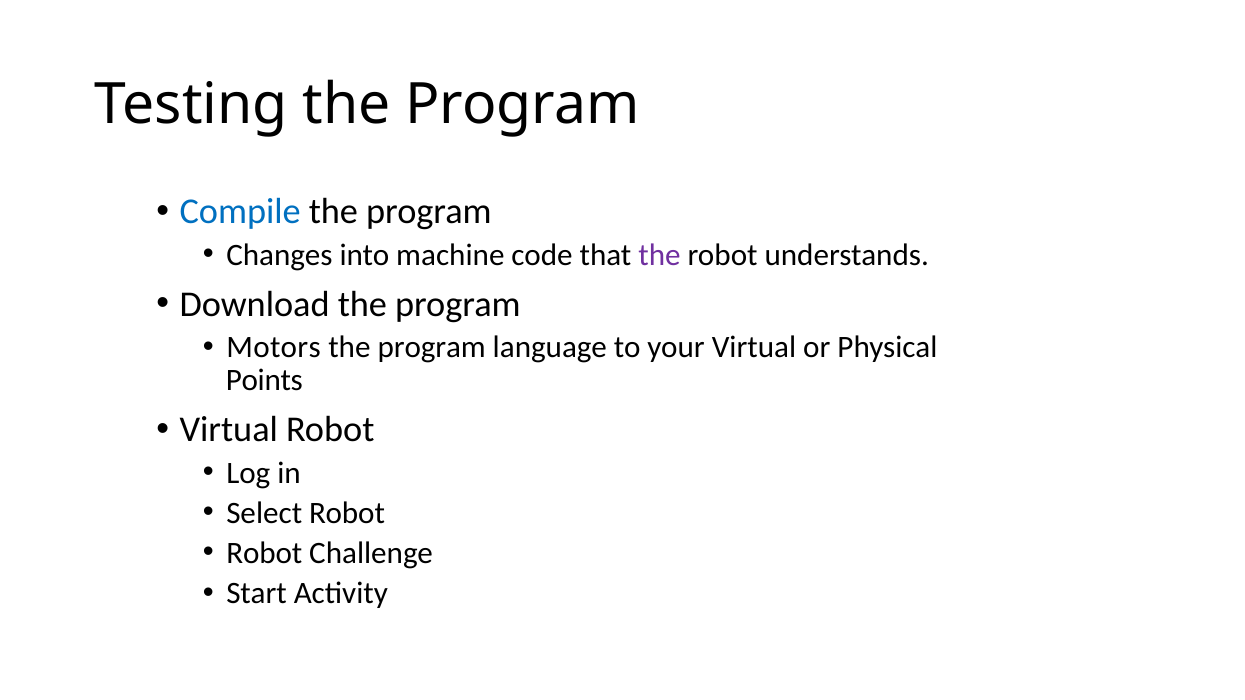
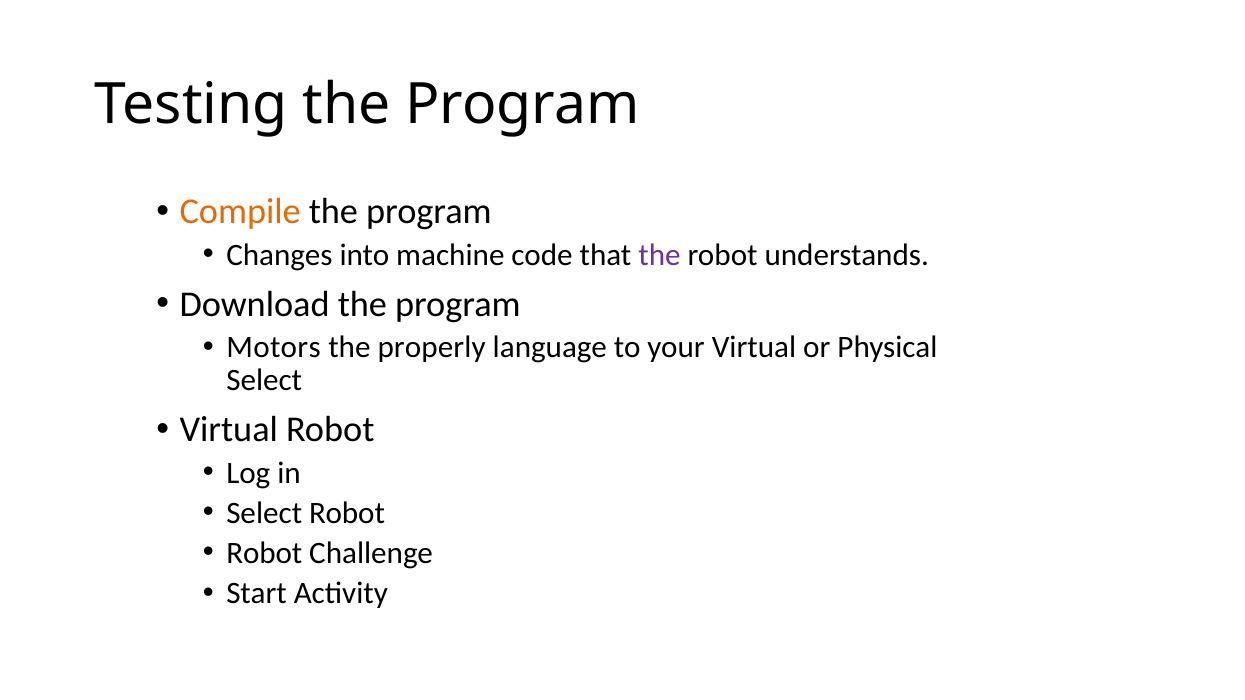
Compile colour: blue -> orange (240, 212)
program: program -> properly (432, 347)
Points: Points -> Select (264, 381)
